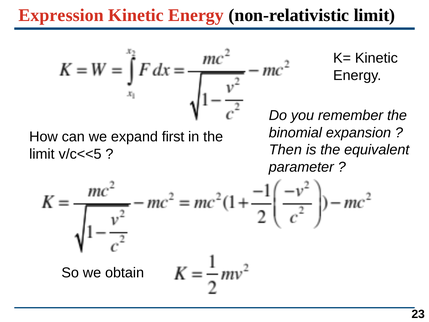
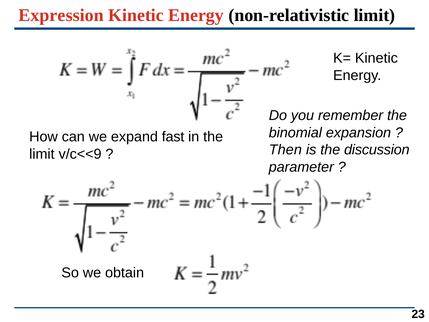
first: first -> fast (173, 137)
equivalent: equivalent -> discussion (377, 150)
v/c<<5: v/c<<5 -> v/c<<9 (80, 154)
